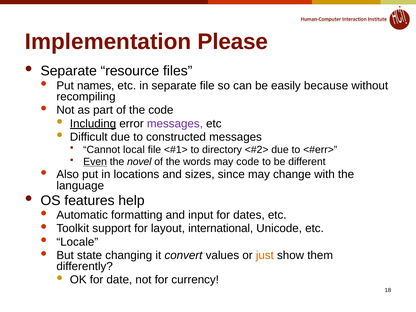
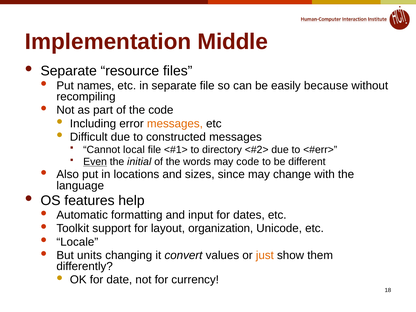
Please: Please -> Middle (233, 42)
Including underline: present -> none (93, 124)
messages colour: purple -> orange (175, 124)
novel: novel -> initial (139, 162)
international: international -> organization (221, 229)
state: state -> units (89, 255)
